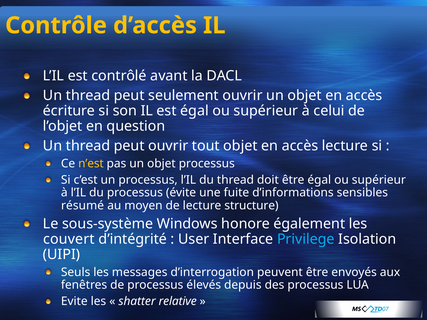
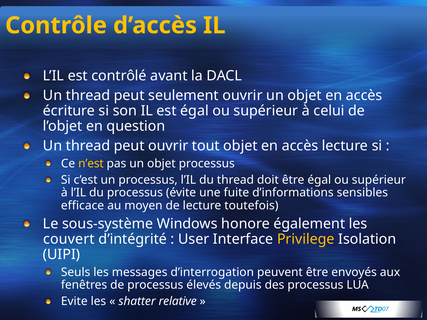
résumé: résumé -> efficace (83, 206)
structure: structure -> toutefois (251, 206)
Privilege colour: light blue -> yellow (306, 239)
